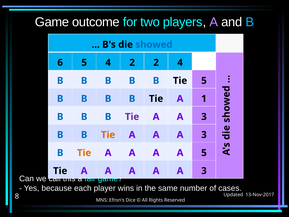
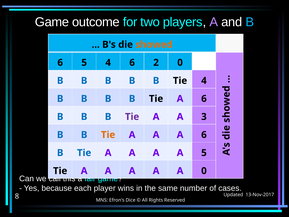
showed colour: blue -> orange (154, 45)
4 2: 2 -> 6 (132, 63)
2 4: 4 -> 0 (180, 63)
Tie 5: 5 -> 4 (204, 81)
Tie A 1: 1 -> 6 (204, 99)
3: 3 -> 6 (204, 135)
Tie colour: orange -> blue (84, 153)
3: 3 -> 0 (204, 171)
